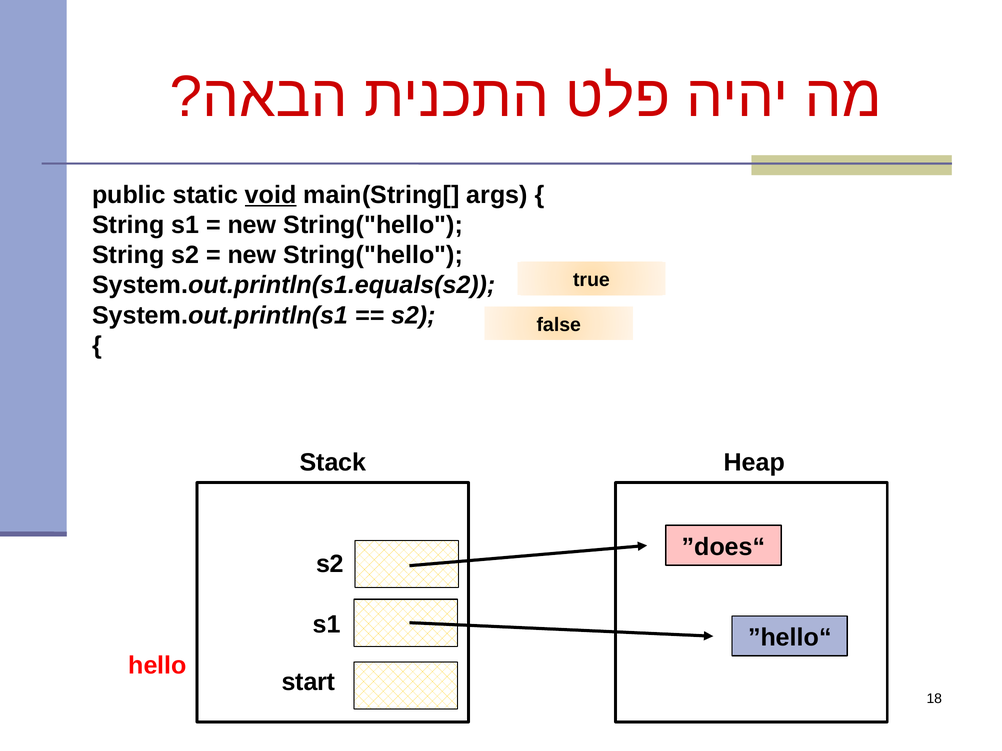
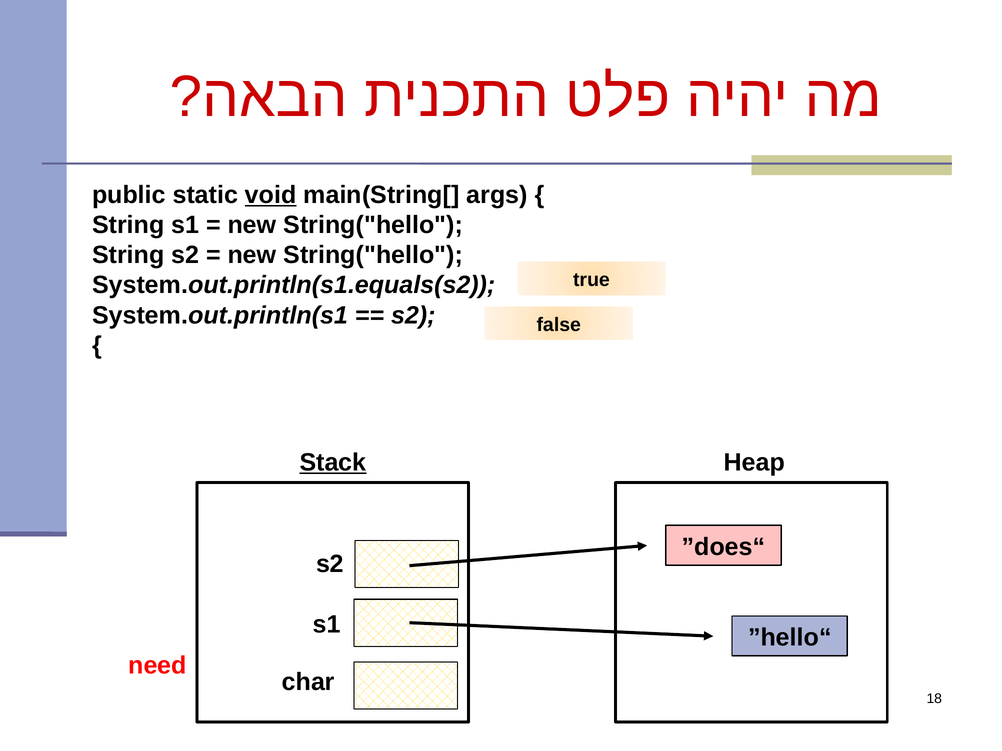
Stack underline: none -> present (333, 463)
hello: hello -> need (157, 666)
start: start -> char (308, 682)
